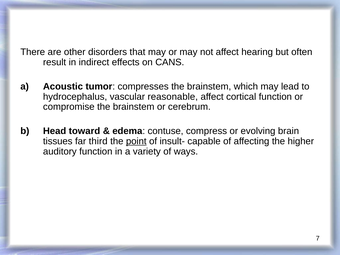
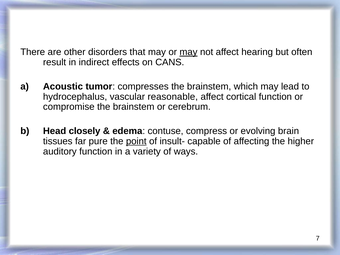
may underline: none -> present (188, 52)
toward: toward -> closely (85, 131)
third: third -> pure (98, 141)
